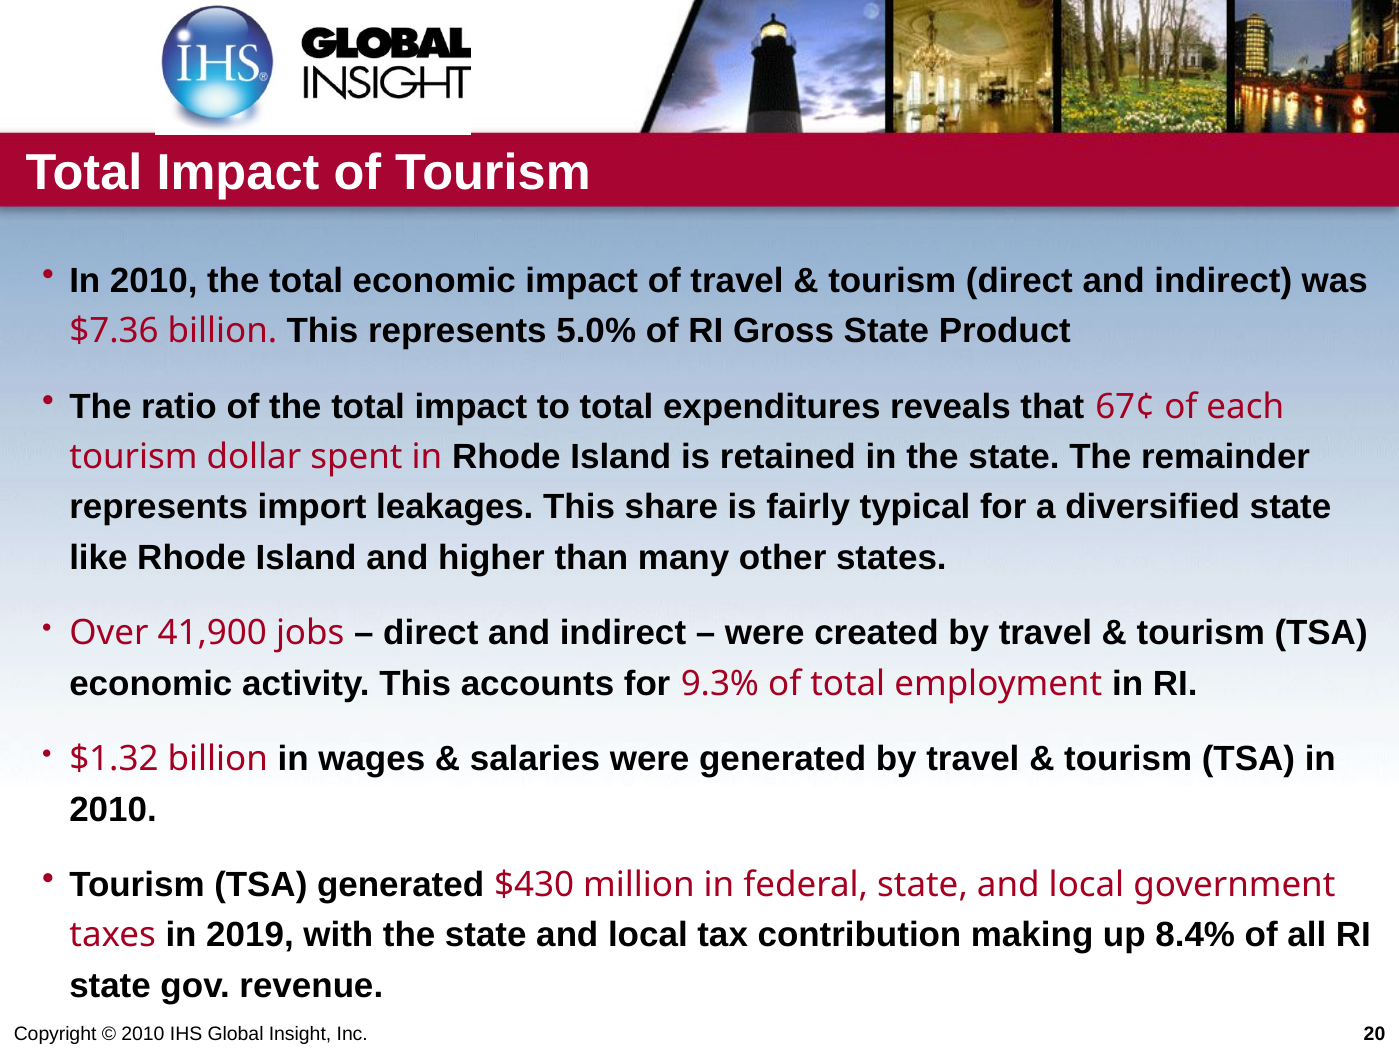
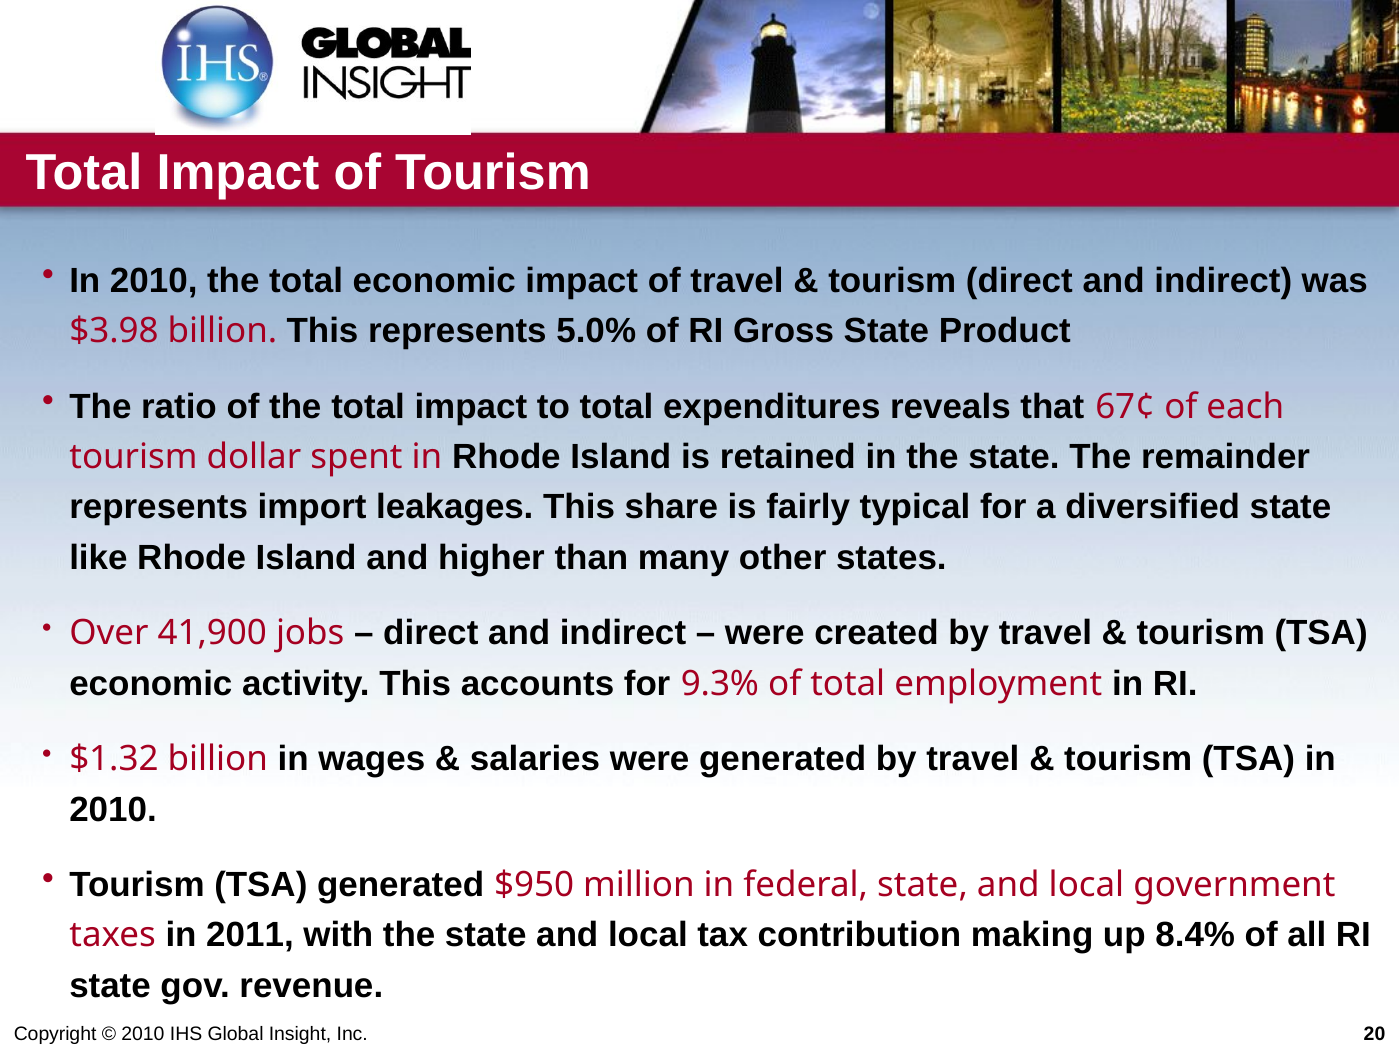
$7.36: $7.36 -> $3.98 (114, 331)
$430: $430 -> $950 (534, 885)
2019: 2019 -> 2011 (250, 936)
